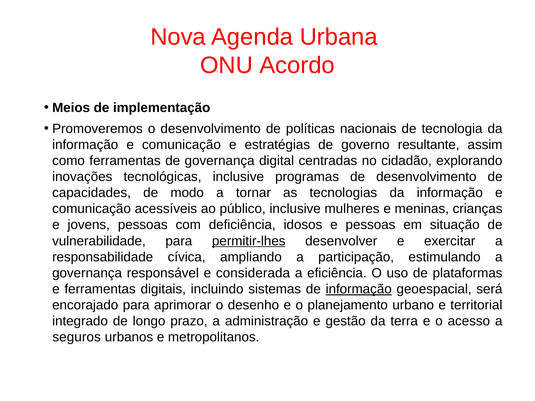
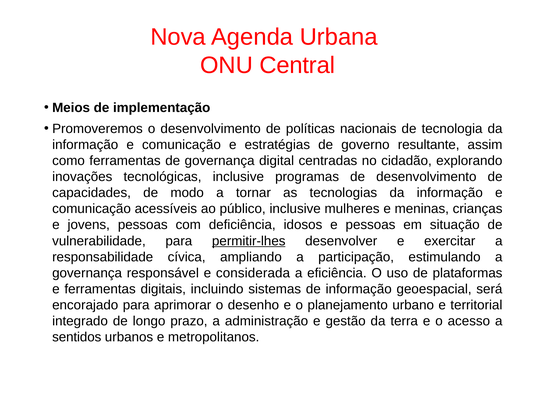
Acordo: Acordo -> Central (297, 65)
informação underline: present -> none (359, 289)
seguros: seguros -> sentidos (77, 337)
